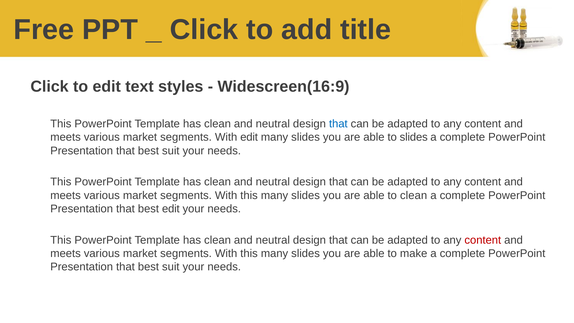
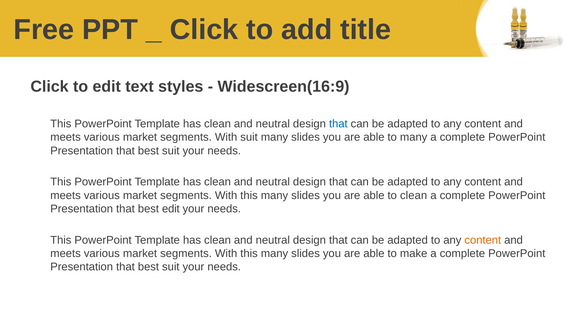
With edit: edit -> suit (249, 137)
to slides: slides -> many (414, 137)
content colour: red -> orange (483, 240)
